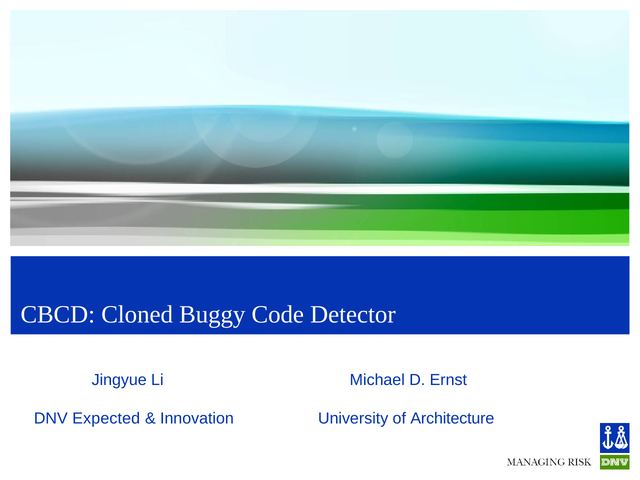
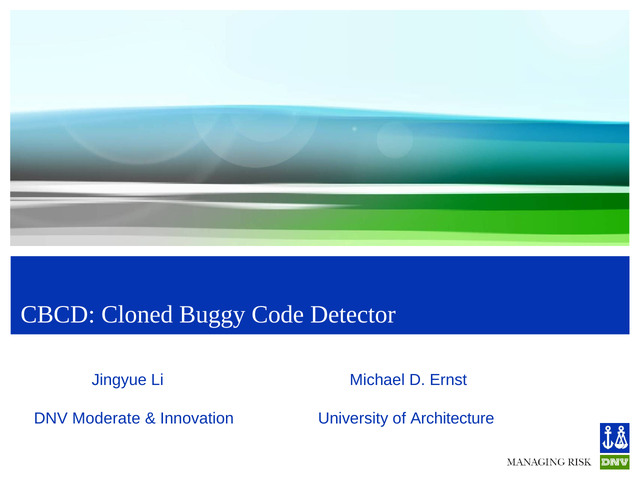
Expected: Expected -> Moderate (106, 418)
